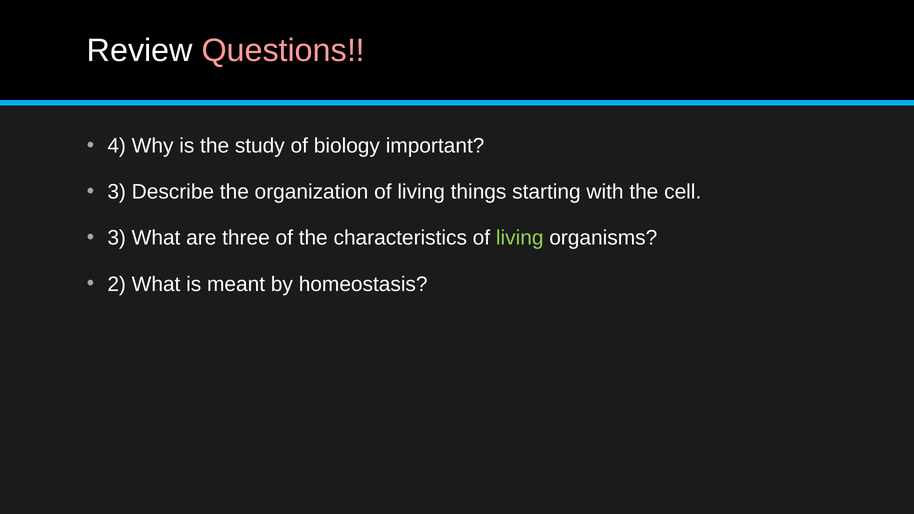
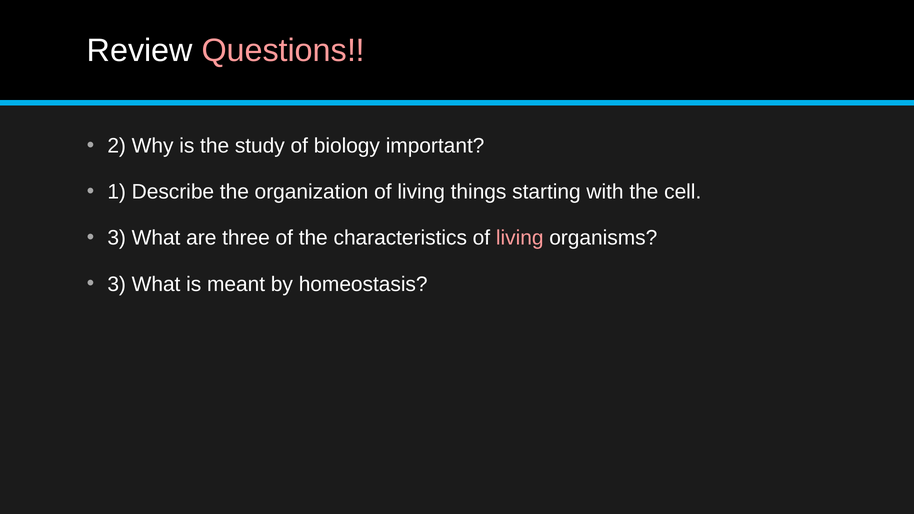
4: 4 -> 2 (117, 146)
3: 3 -> 1 (117, 192)
living colour: light green -> pink (520, 238)
2: 2 -> 3 (117, 284)
